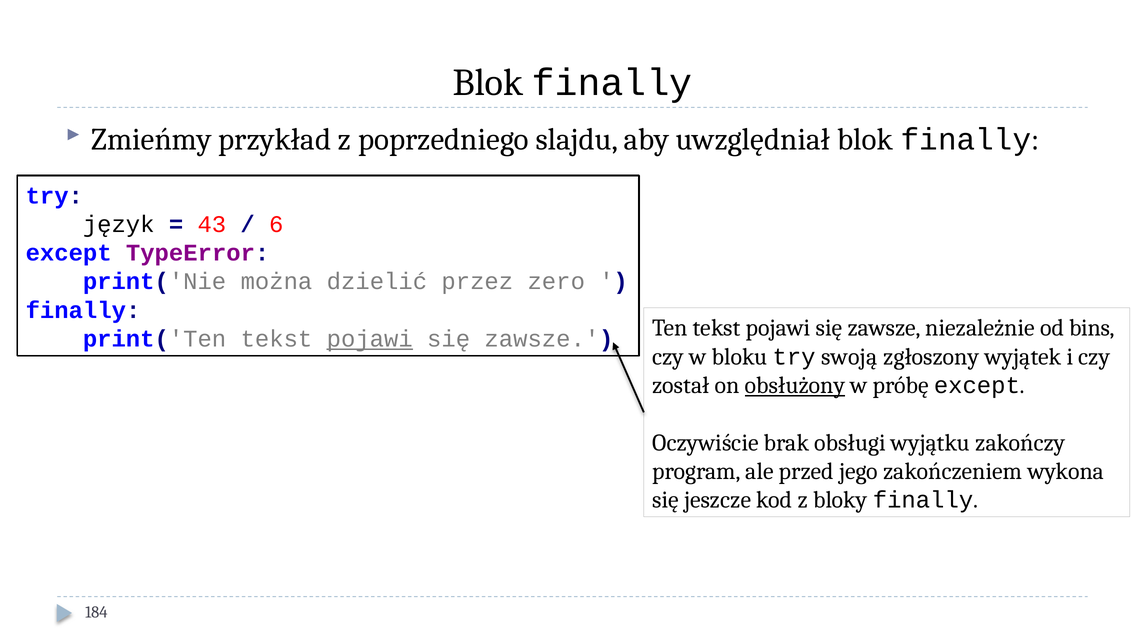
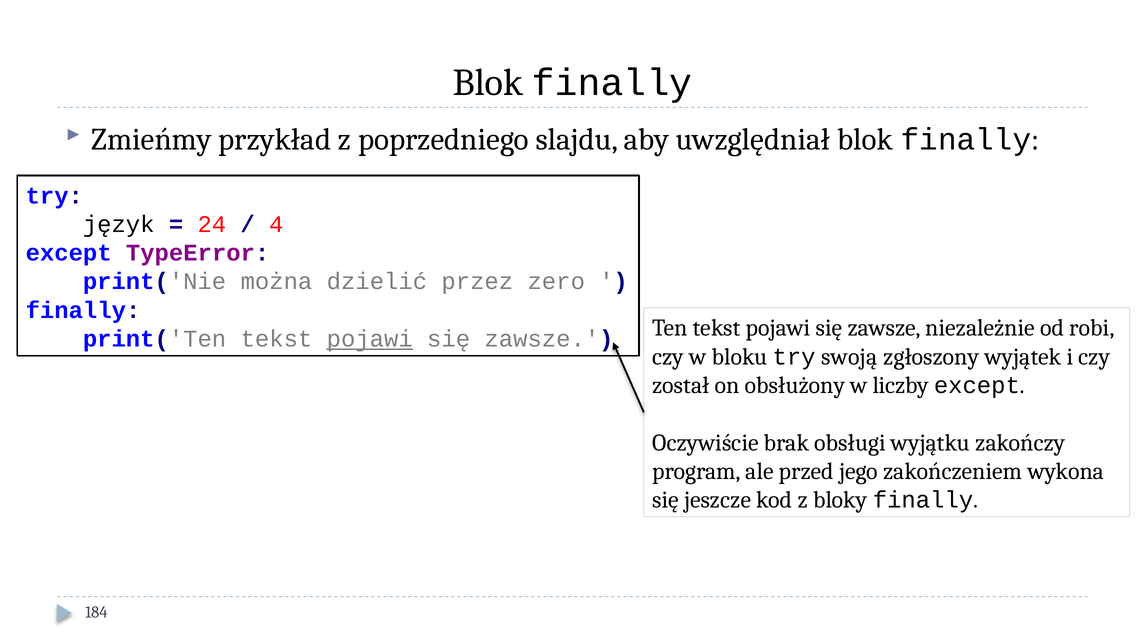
43: 43 -> 24 (212, 224)
6: 6 -> 4 (276, 224)
bins: bins -> robi (1092, 328)
obsłużony underline: present -> none (795, 385)
próbę: próbę -> liczby (901, 385)
